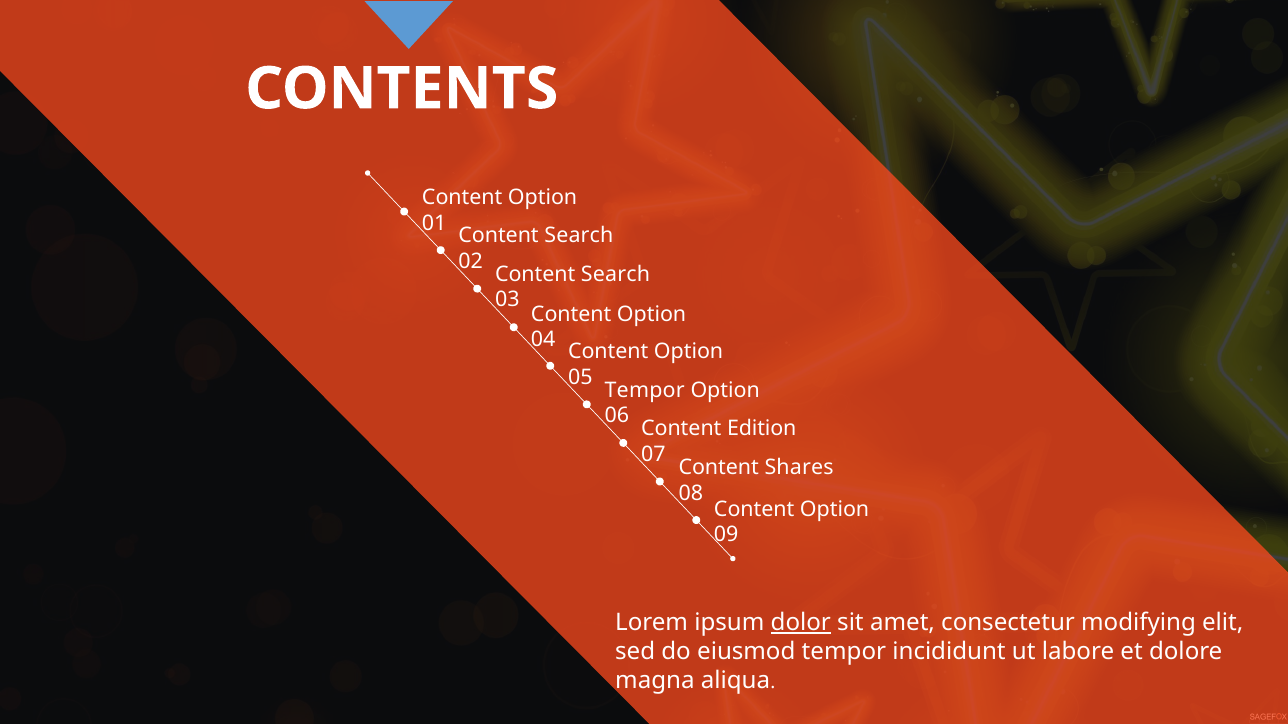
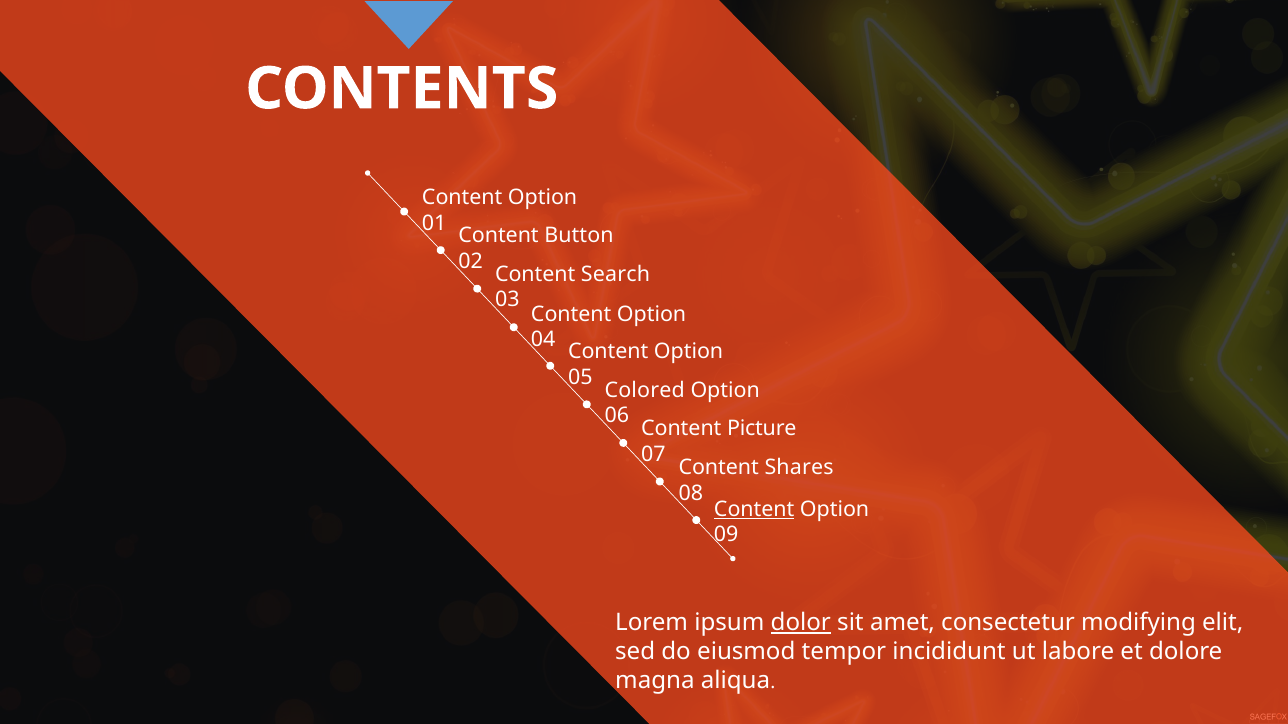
Search: Search -> Button (579, 236)
Tempor: Tempor -> Colored (645, 390)
Edition: Edition -> Picture (762, 429)
Content underline: none -> present (754, 509)
